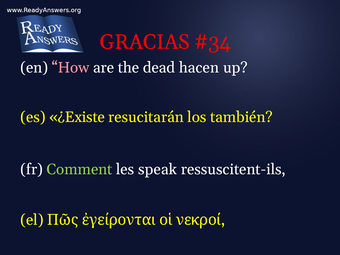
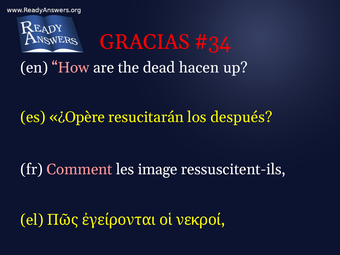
¿Existe: ¿Existe -> ¿Opère (77, 117)
también: también -> después (241, 117)
Comment colour: light green -> pink (79, 169)
speak: speak -> image (158, 169)
